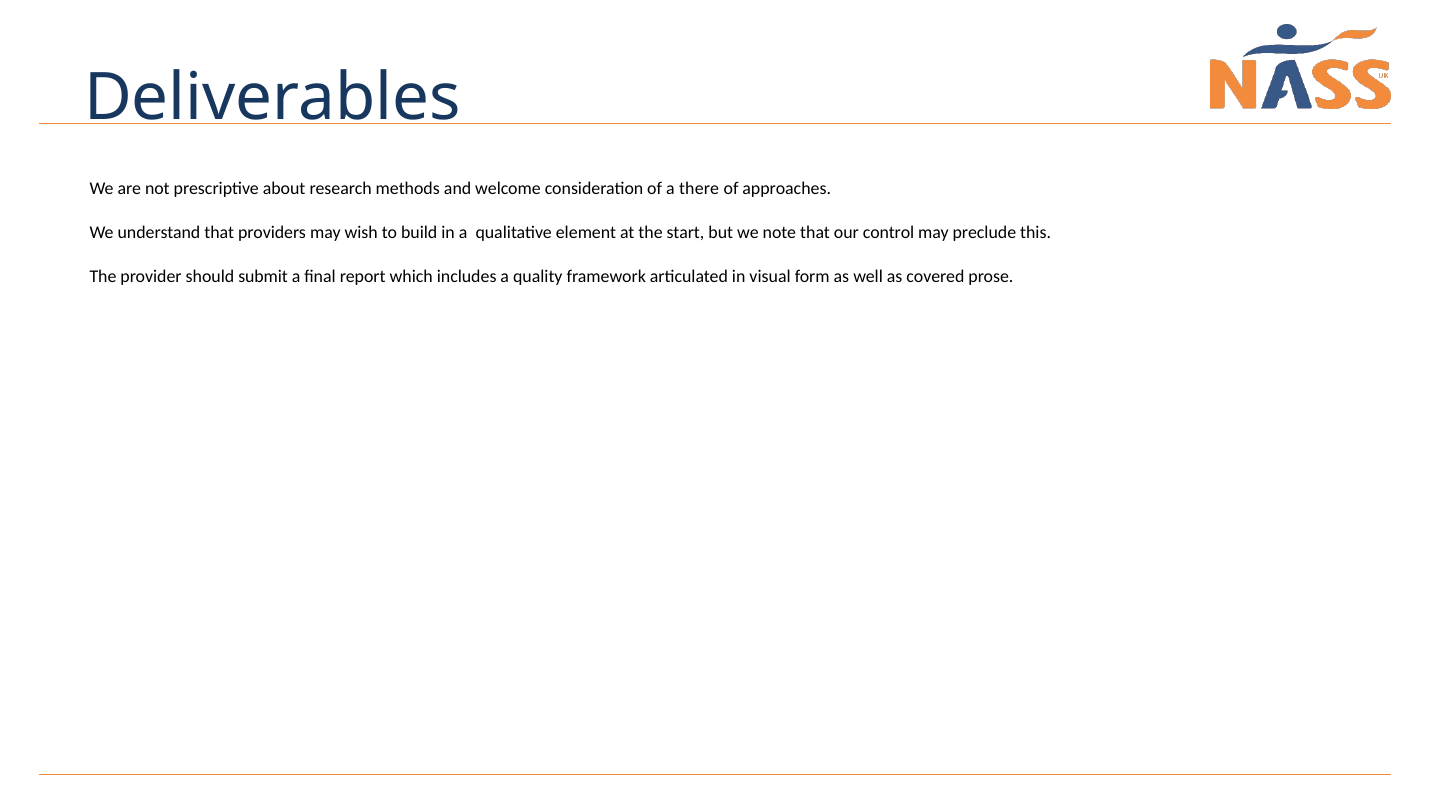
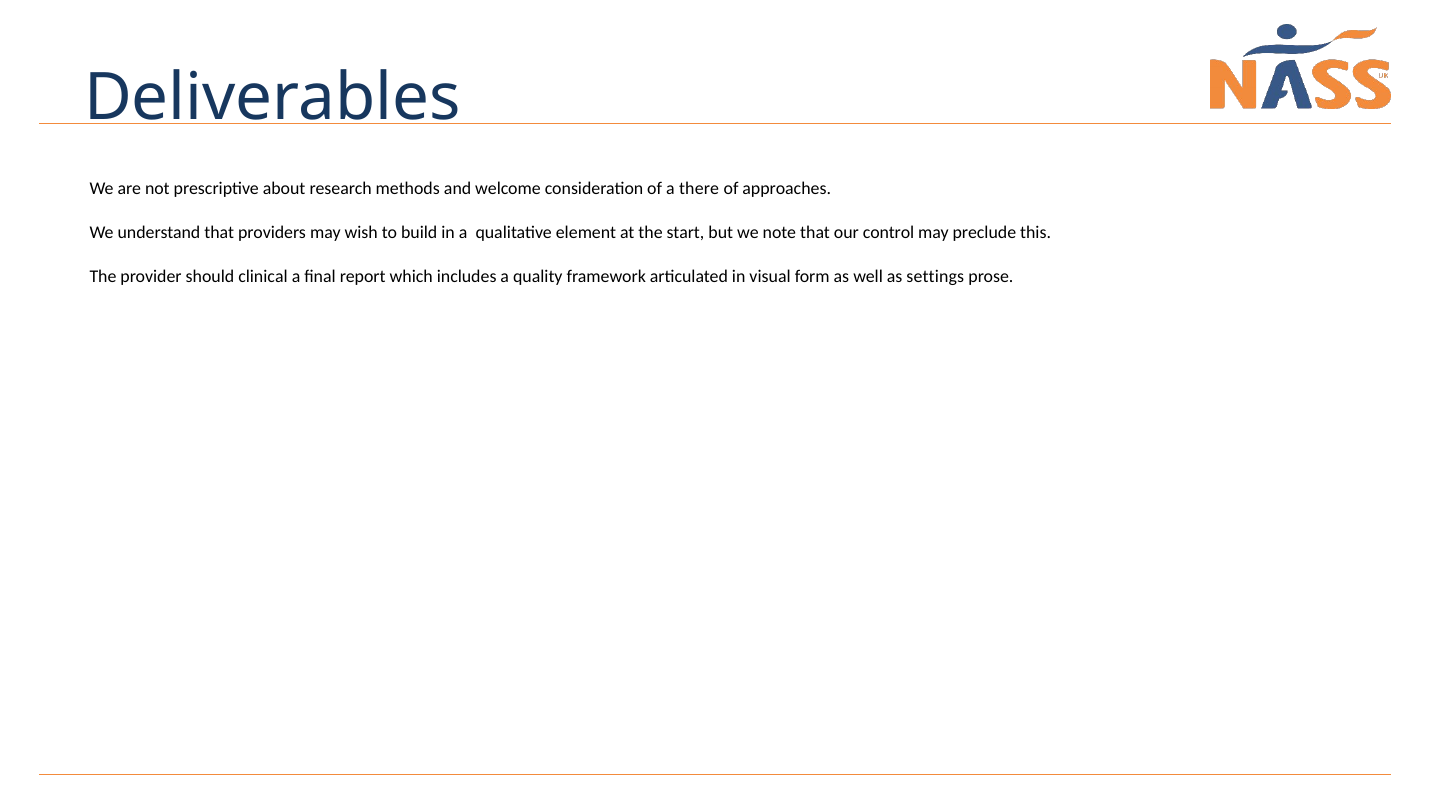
submit: submit -> clinical (263, 277)
covered: covered -> settings (935, 277)
